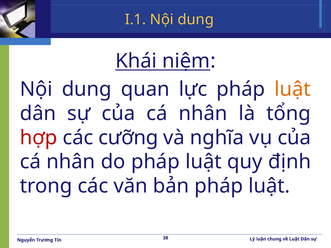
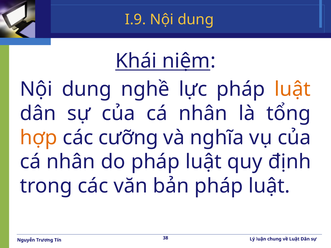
I.1: I.1 -> I.9 (135, 20)
quan: quan -> nghề (145, 89)
hợp colour: red -> orange (39, 138)
